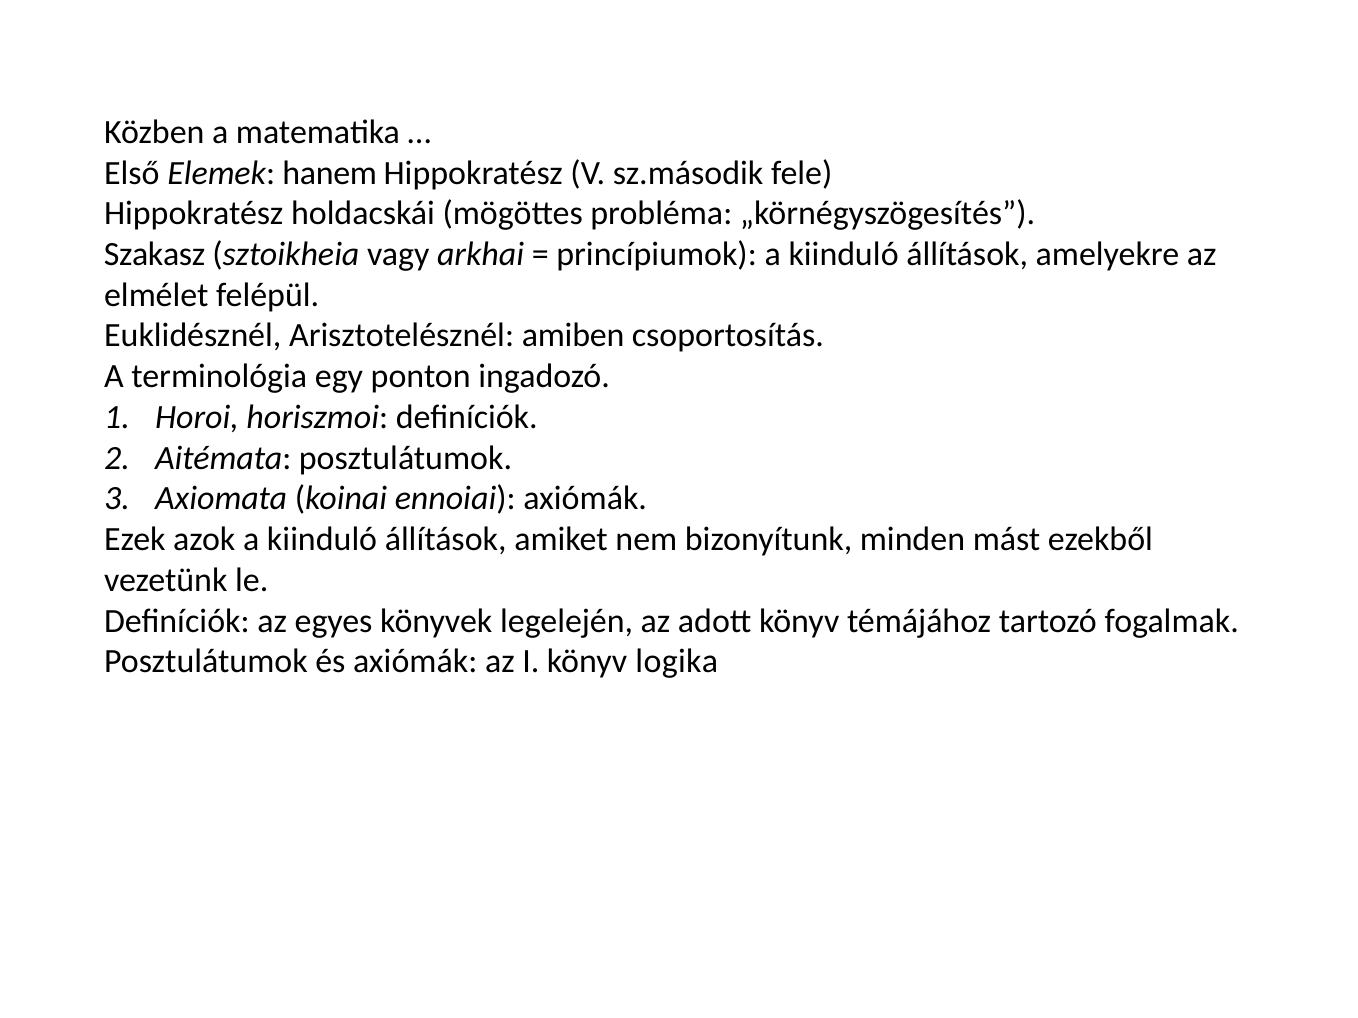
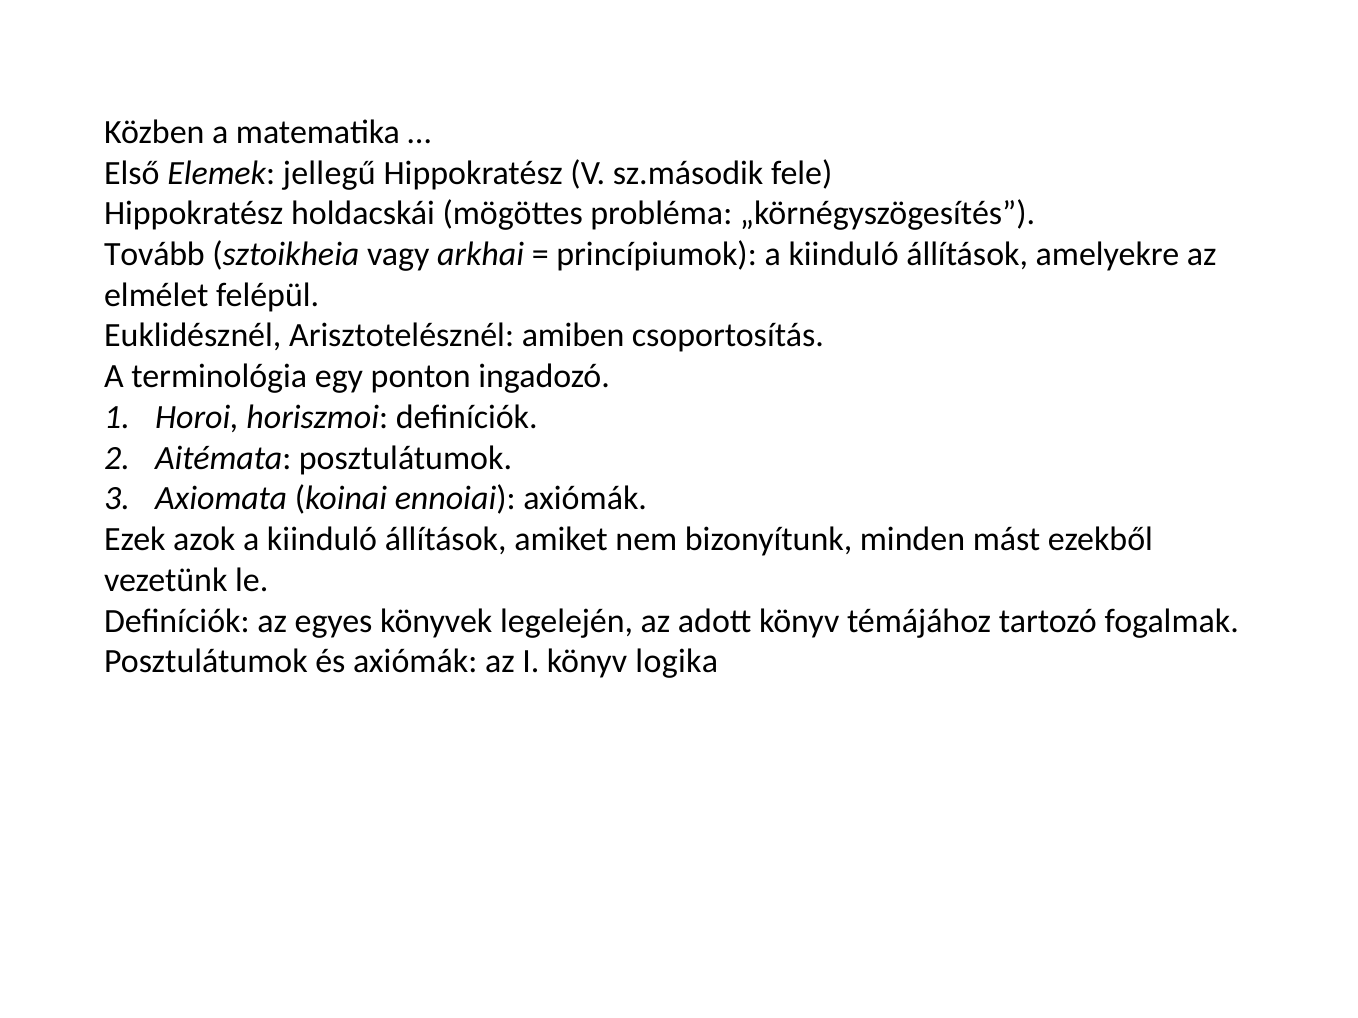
hanem: hanem -> jellegű (329, 173)
Szakasz: Szakasz -> Tovább (154, 254)
